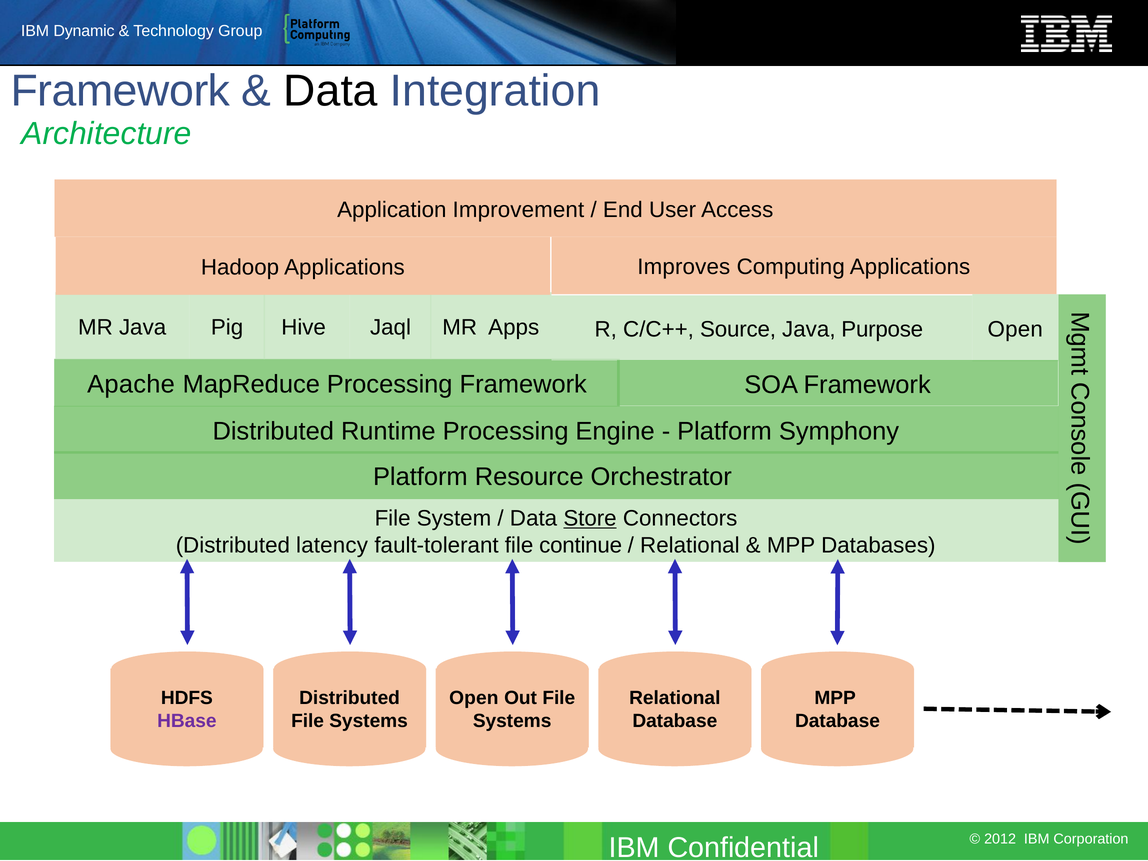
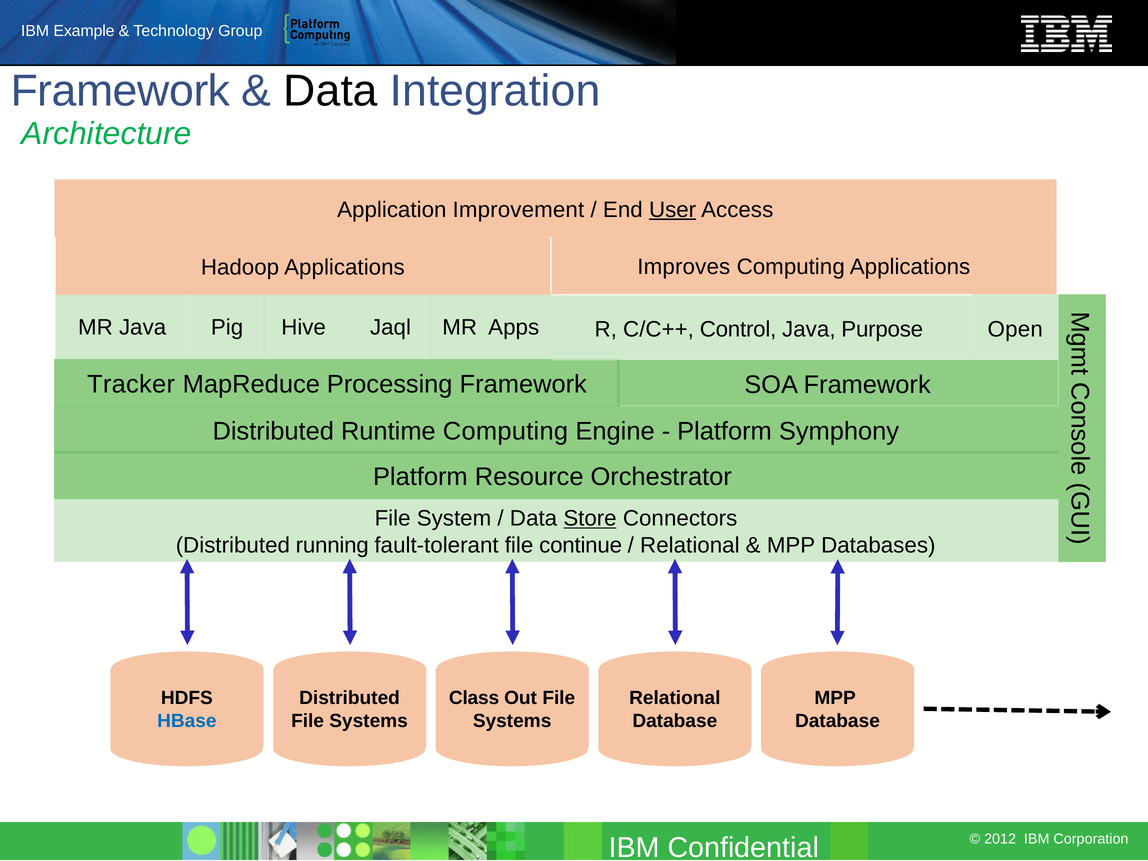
Dynamic: Dynamic -> Example (84, 31)
User underline: none -> present (673, 210)
Source: Source -> Control (738, 329)
Apache: Apache -> Tracker (131, 384)
Runtime Processing: Processing -> Computing (505, 432)
latency: latency -> running (332, 545)
Open: Open -> Class (474, 698)
HBase colour: purple -> blue (187, 721)
